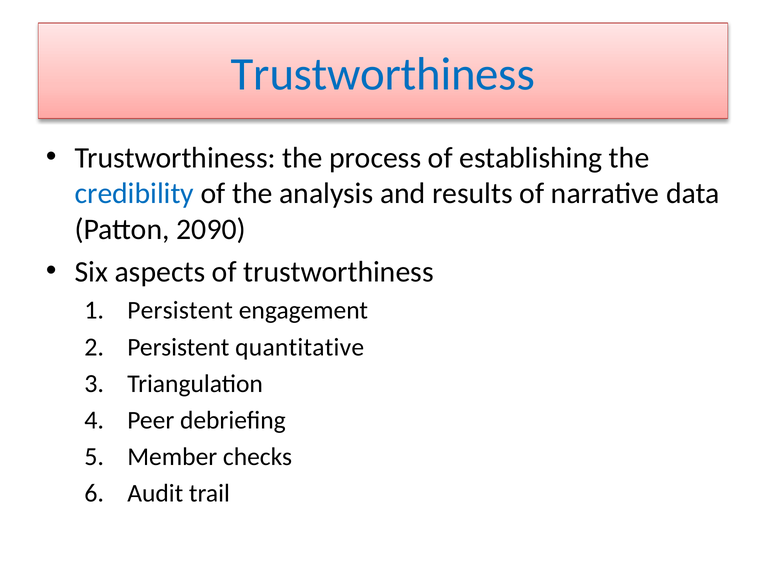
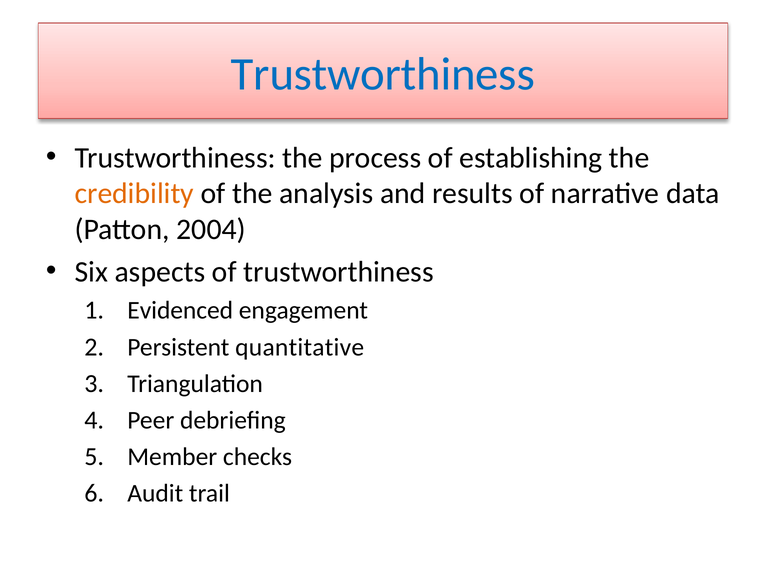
credibility colour: blue -> orange (134, 194)
2090: 2090 -> 2004 (211, 229)
Persistent: Persistent -> Evidenced (180, 311)
